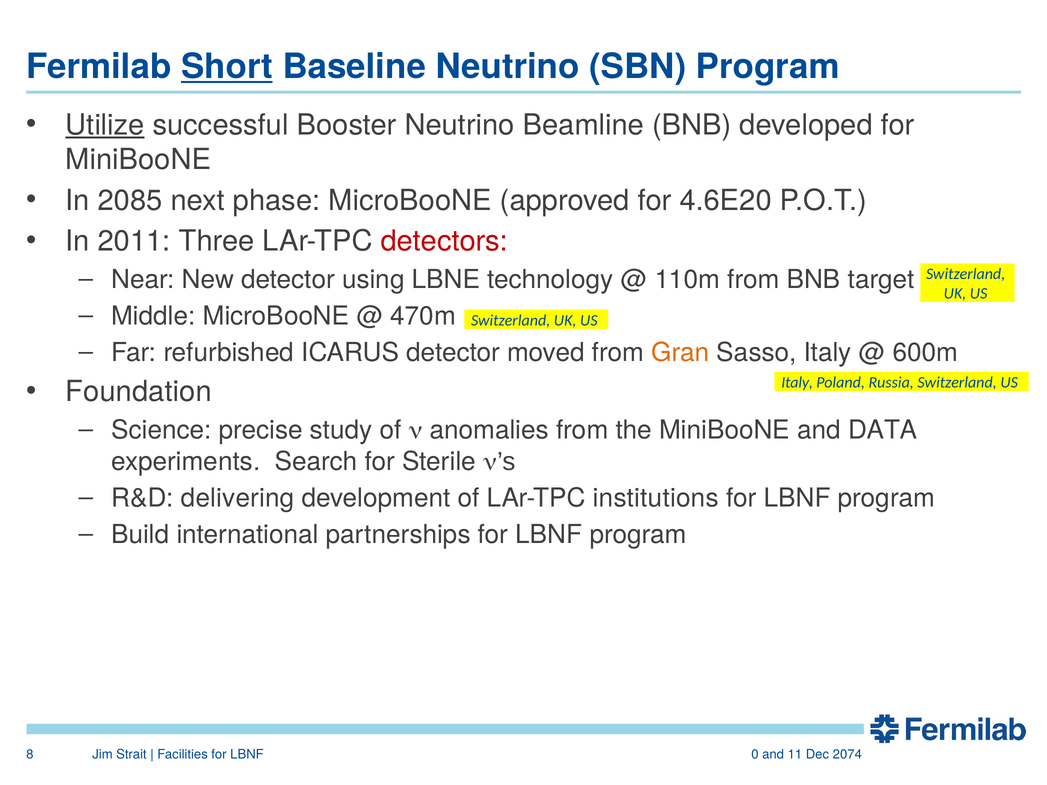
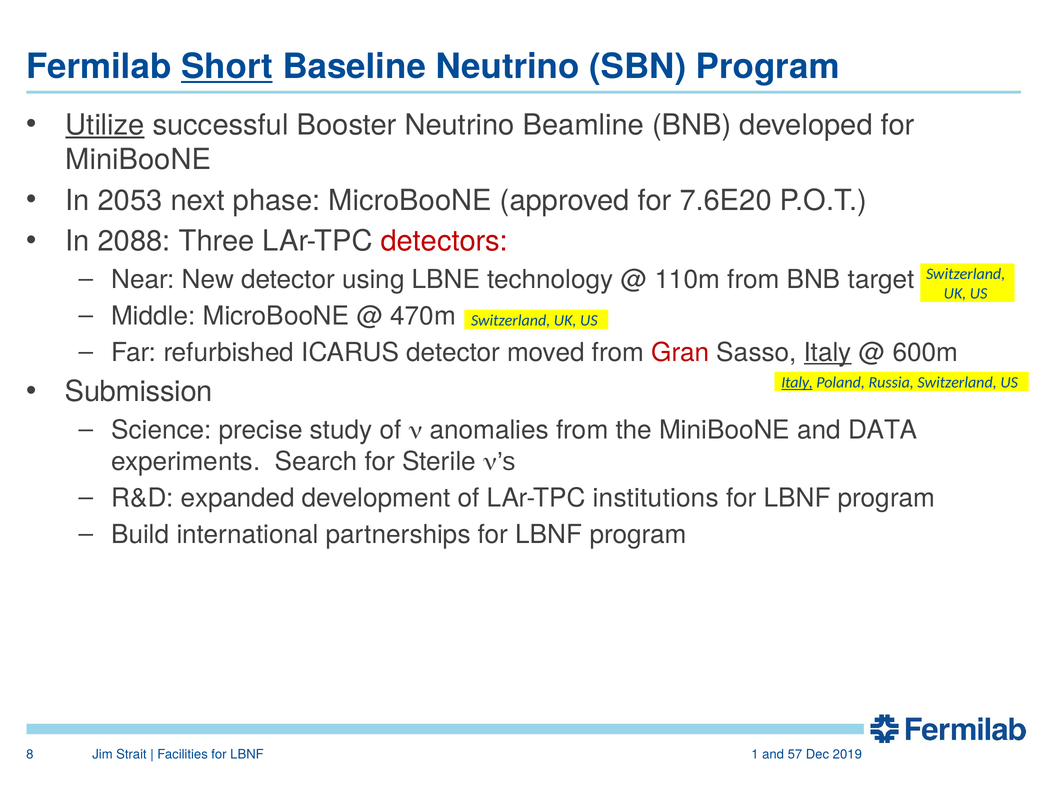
2085: 2085 -> 2053 (130, 201)
4.6E20: 4.6E20 -> 7.6E20 (726, 201)
2011: 2011 -> 2088 (134, 241)
Gran colour: orange -> red (680, 353)
Italy underline: none -> present (828, 353)
Italy underline: none -> present (797, 383)
Foundation: Foundation -> Submission (139, 392)
delivering: delivering -> expanded (238, 498)
0: 0 -> 1 (755, 755)
11: 11 -> 57 (795, 755)
2074: 2074 -> 2019 (847, 755)
